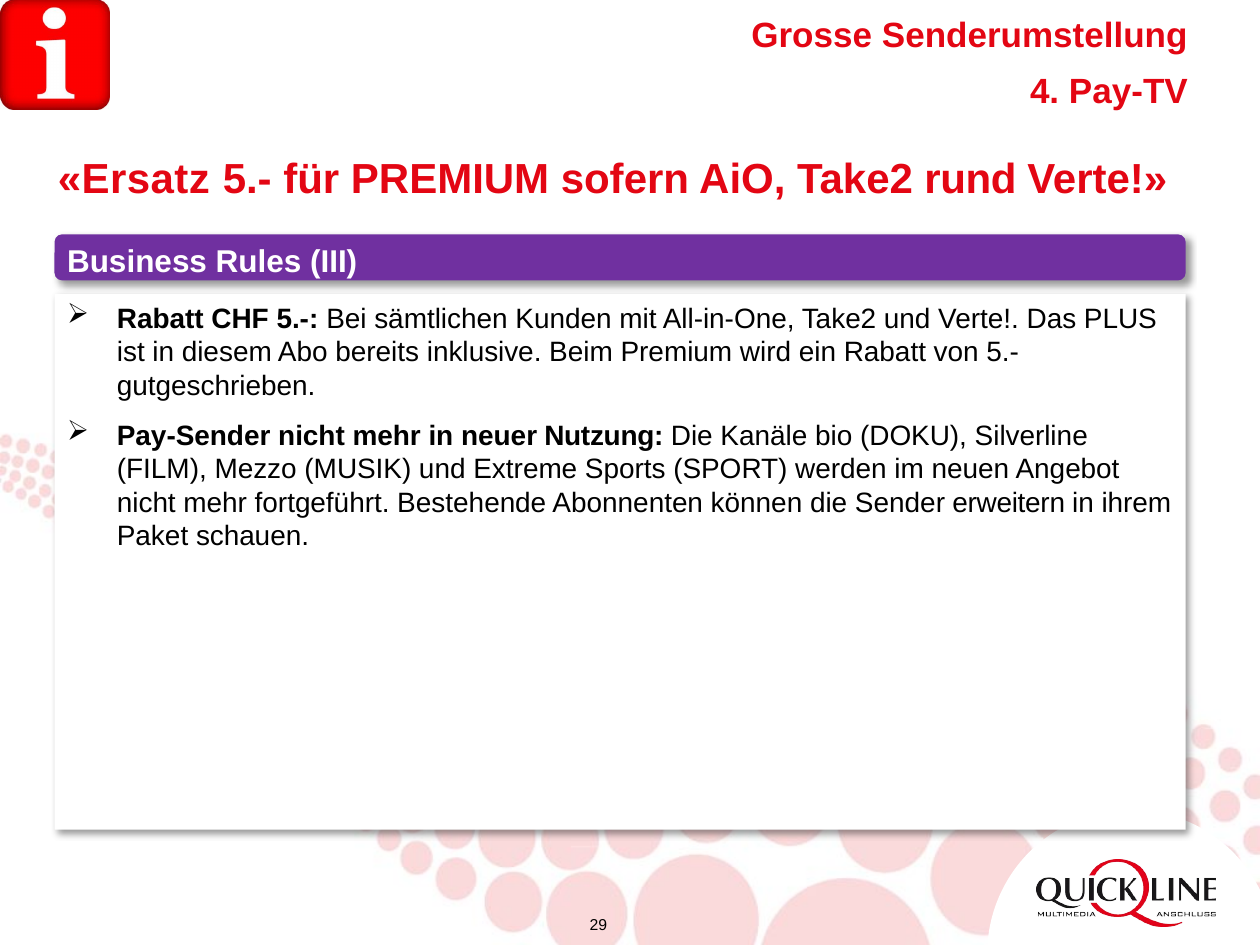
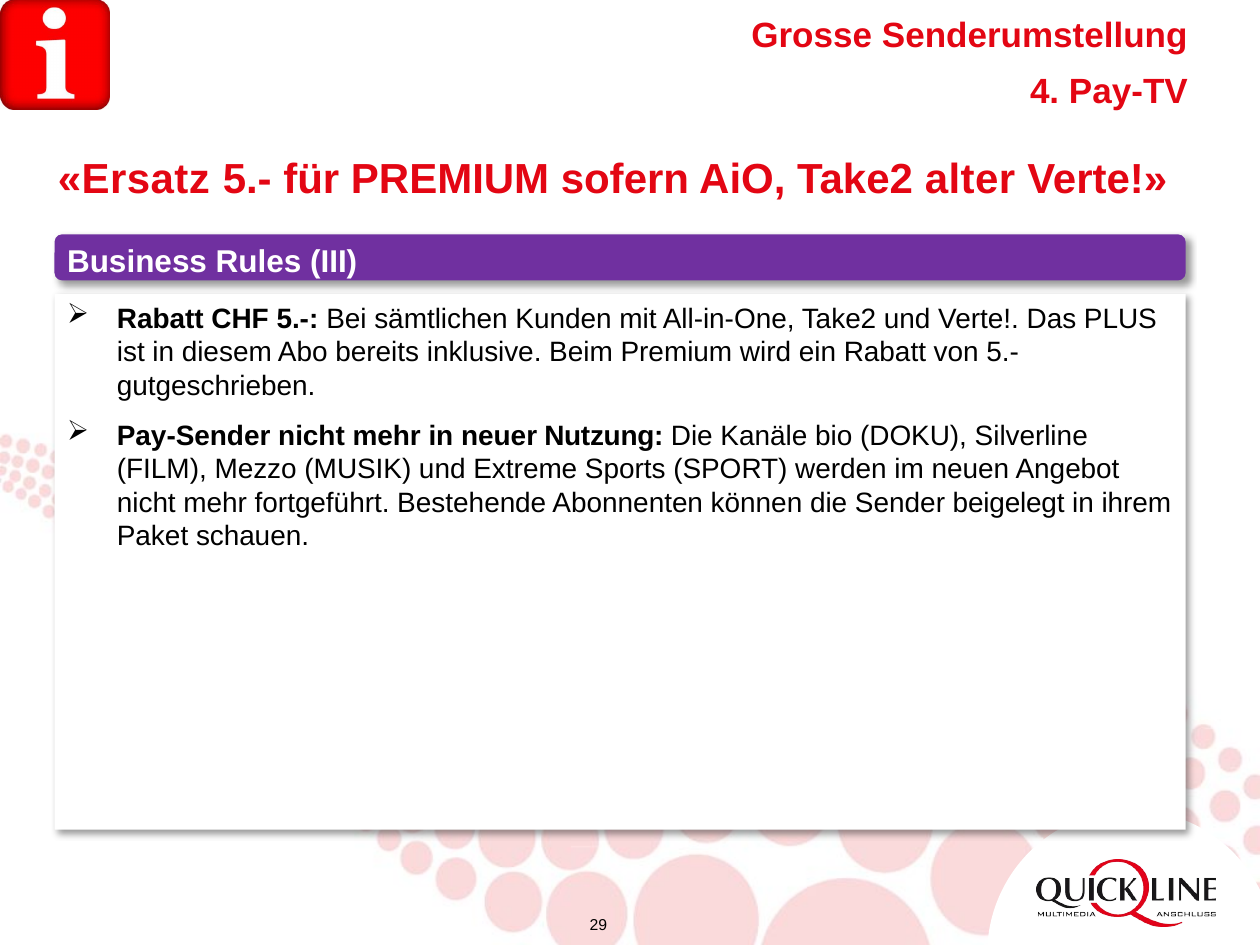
rund: rund -> alter (970, 179)
erweitern: erweitern -> beigelegt (1009, 503)
